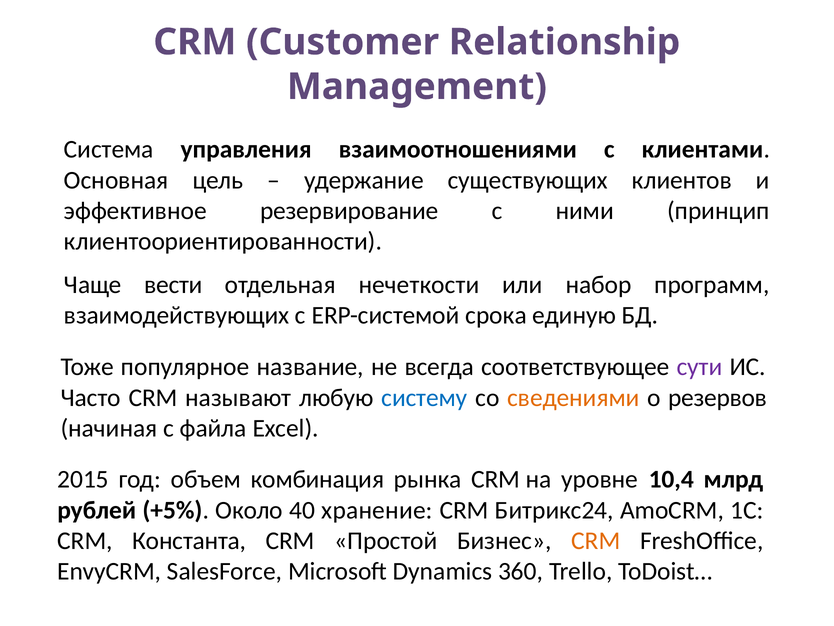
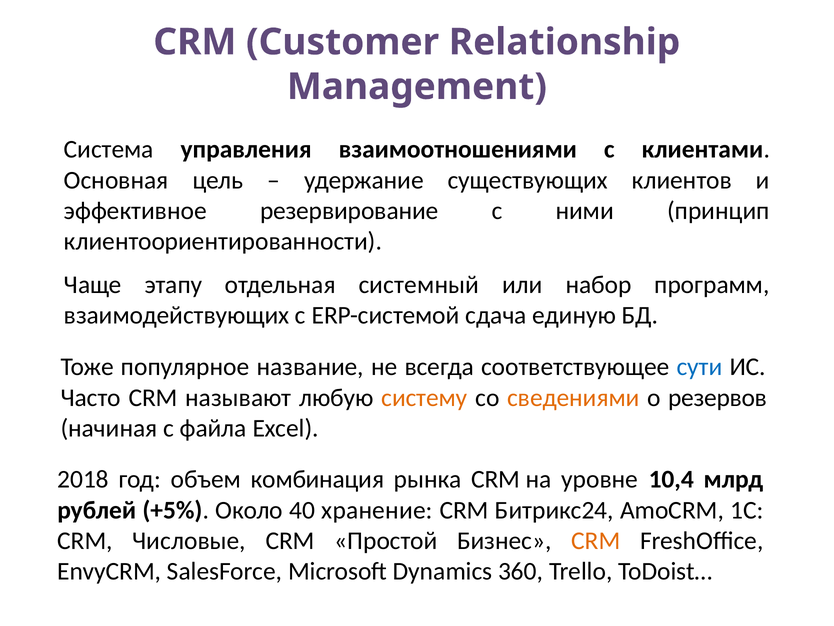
вести: вести -> этапу (173, 285)
нечеткости: нечеткости -> системный (419, 285)
срока: срока -> сдача (496, 315)
сути colour: purple -> blue (699, 367)
систему colour: blue -> orange (424, 397)
2015: 2015 -> 2018 (83, 479)
Константа: Константа -> Числовые (189, 540)
